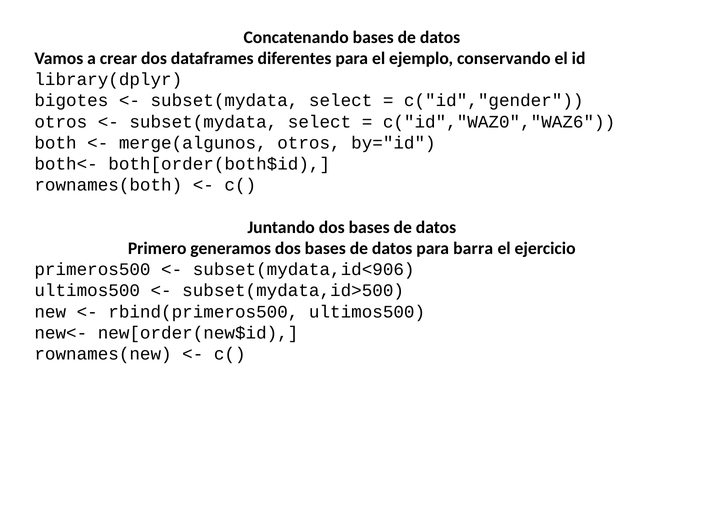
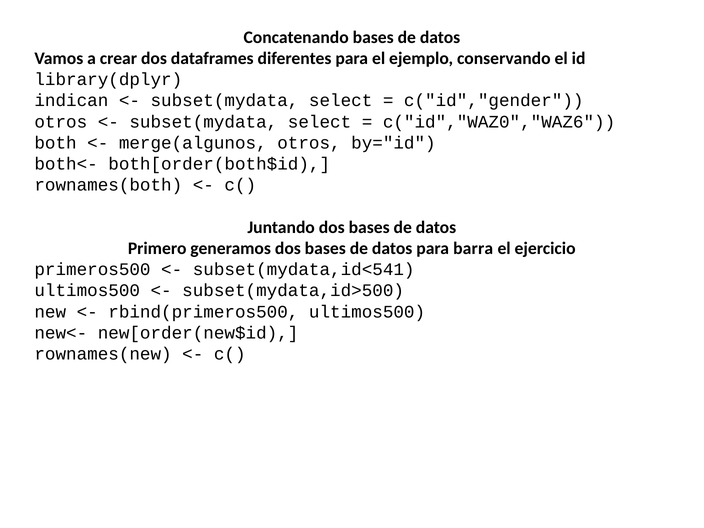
bigotes: bigotes -> indican (71, 101)
subset(mydata,id<906: subset(mydata,id<906 -> subset(mydata,id<541 (304, 270)
